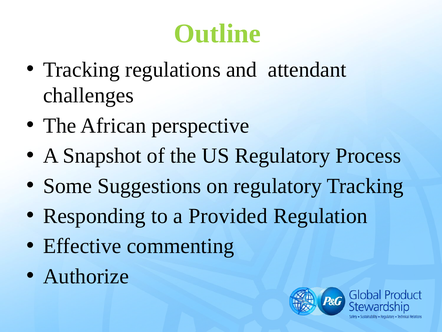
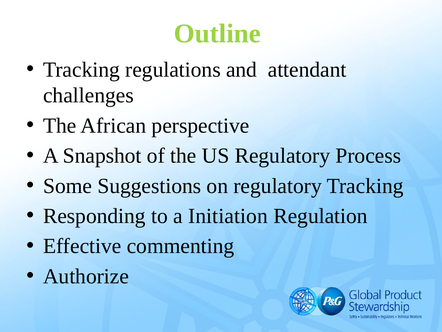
Provided: Provided -> Initiation (228, 216)
